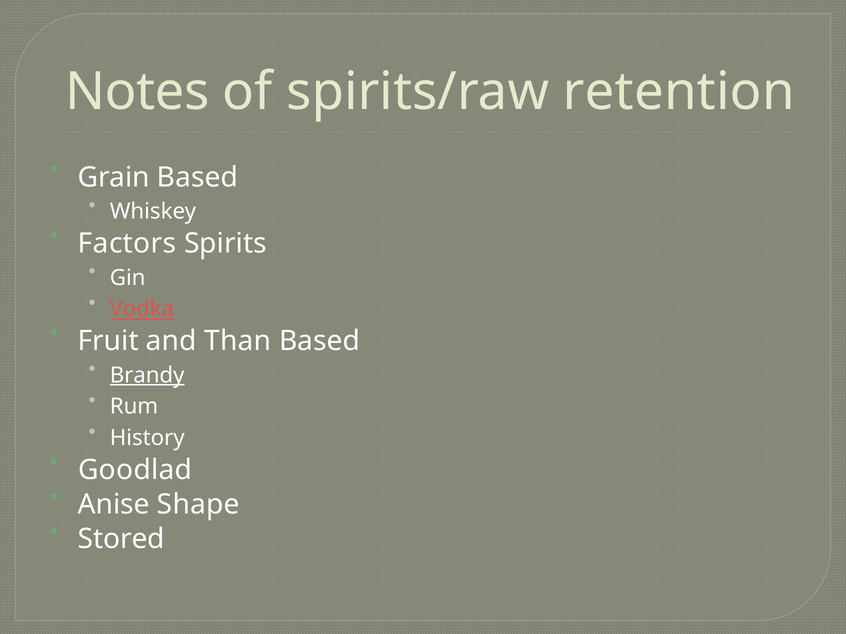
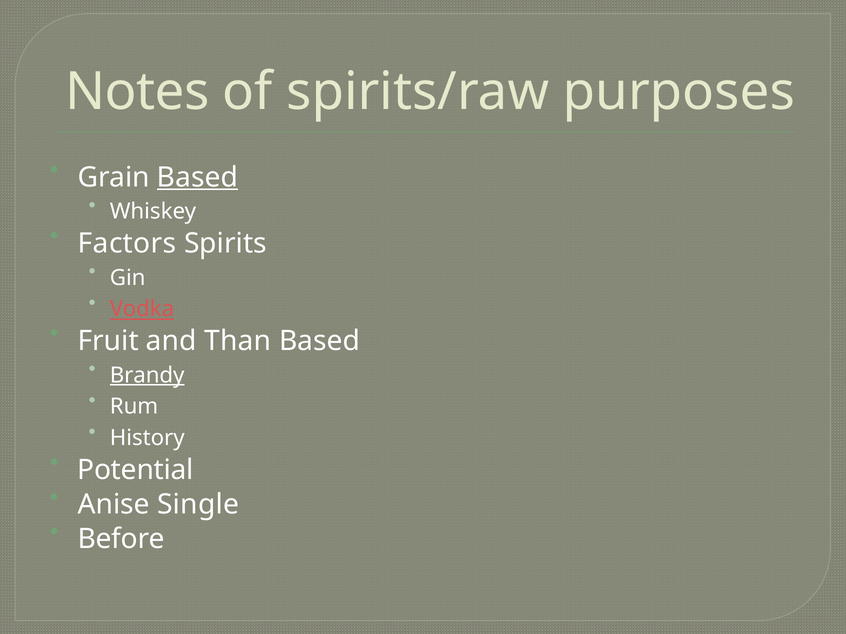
retention: retention -> purposes (679, 92)
Based underline: none -> present (197, 177)
Goodlad: Goodlad -> Potential (135, 470)
Shape: Shape -> Single (198, 505)
Stored: Stored -> Before (121, 539)
